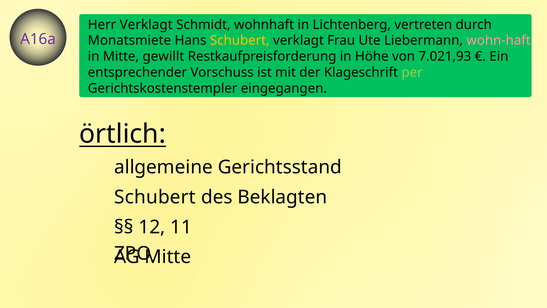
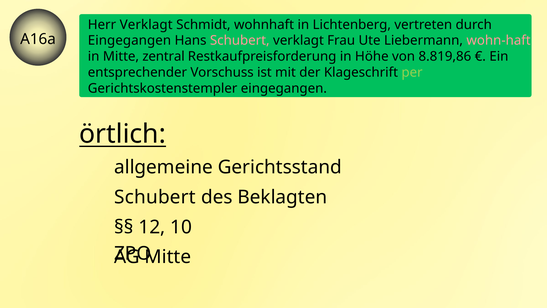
A16a colour: purple -> black (38, 39)
Monatsmiete: Monatsmiete -> Eingegangen (129, 41)
Schubert colour: yellow -> pink (240, 41)
gewillt: gewillt -> zentral (164, 57)
7.021,93: 7.021,93 -> 8.819,86 (445, 57)
11: 11 -> 10 (181, 227)
